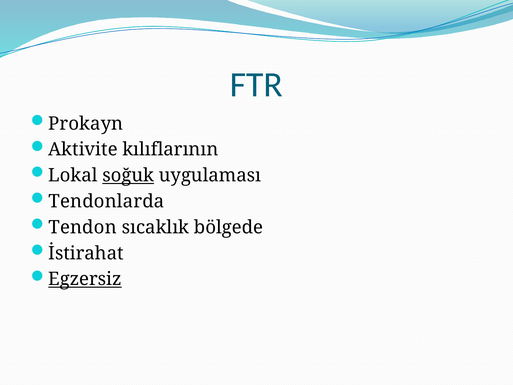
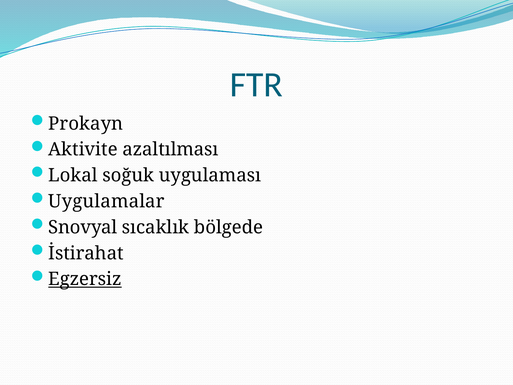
kılıflarının: kılıflarının -> azaltılması (170, 149)
soğuk underline: present -> none (128, 175)
Tendonlarda: Tendonlarda -> Uygulamalar (106, 201)
Tendon: Tendon -> Snovyal (83, 227)
